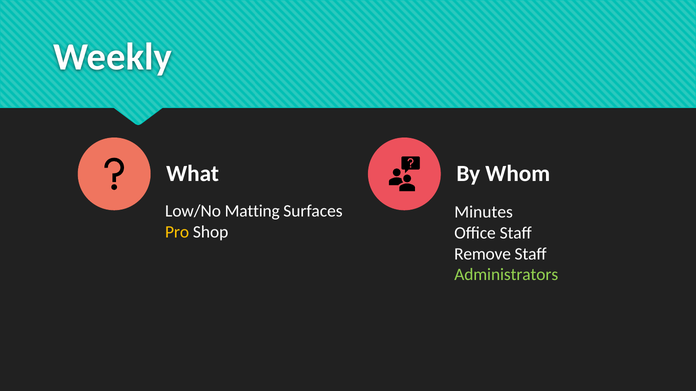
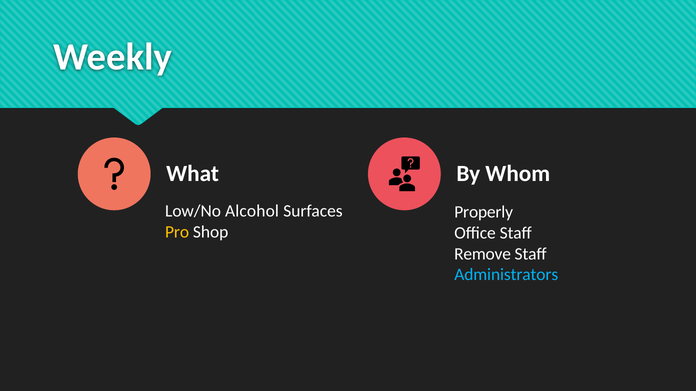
Matting: Matting -> Alcohol (252, 212)
Minutes: Minutes -> Properly (484, 212)
Administrators colour: light green -> light blue (506, 275)
